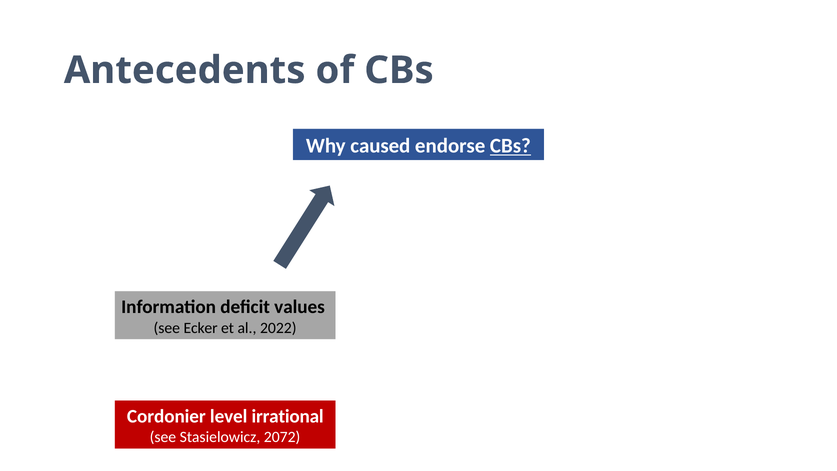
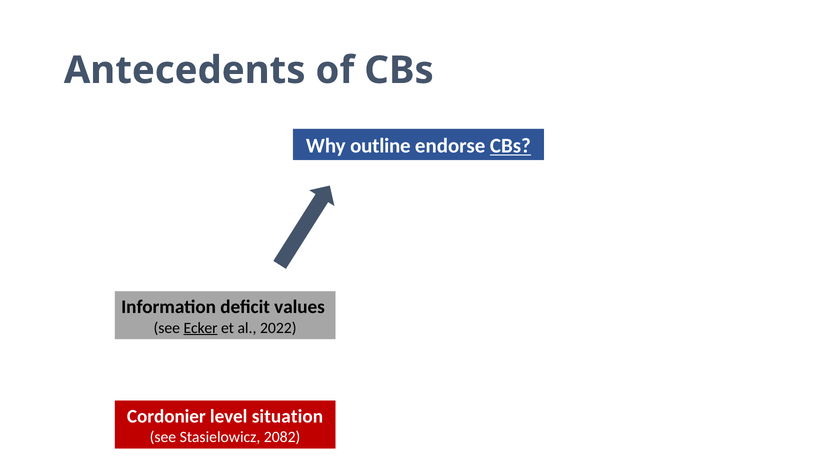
caused: caused -> outline (380, 146)
Ecker underline: none -> present (201, 328)
irrational: irrational -> situation (287, 416)
2072: 2072 -> 2082 (282, 437)
